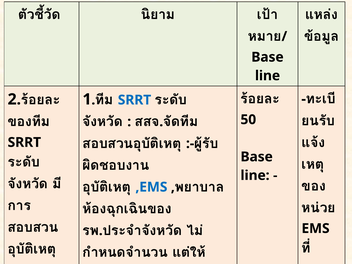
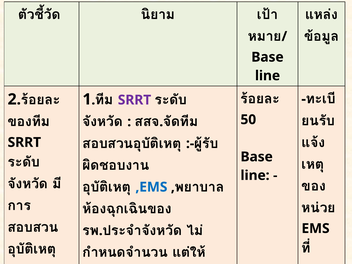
SRRT colour: blue -> purple (134, 100)
